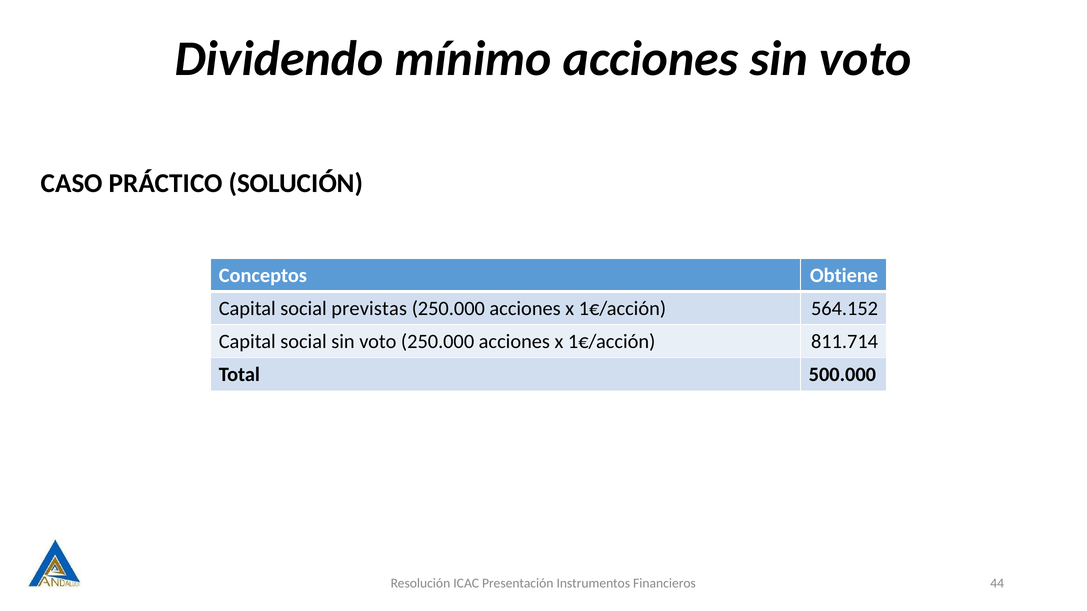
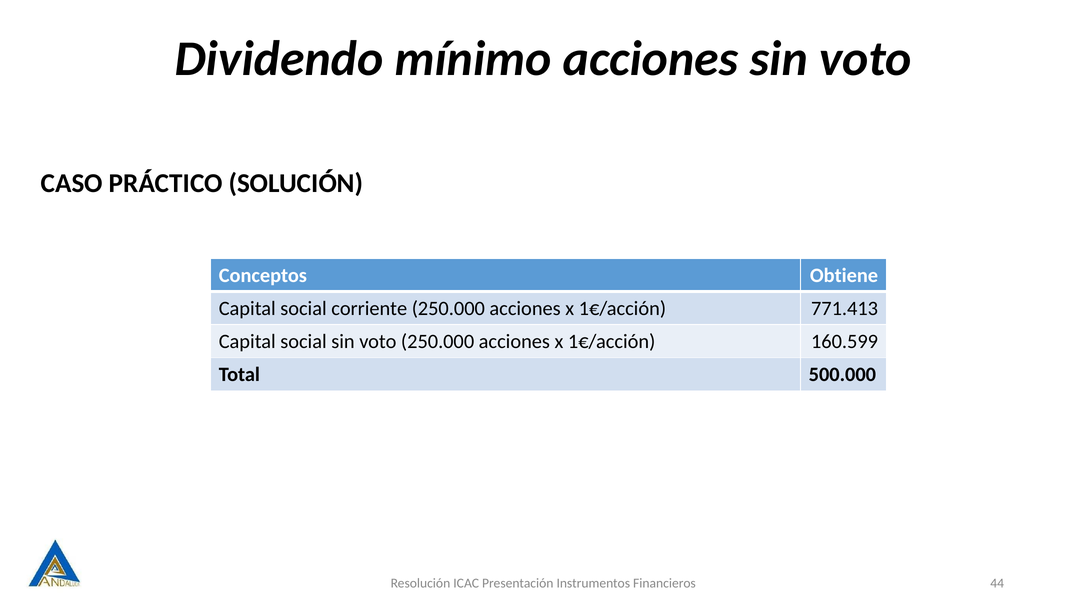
previstas: previstas -> corriente (369, 309)
564.152: 564.152 -> 771.413 (845, 309)
811.714: 811.714 -> 160.599 (845, 342)
